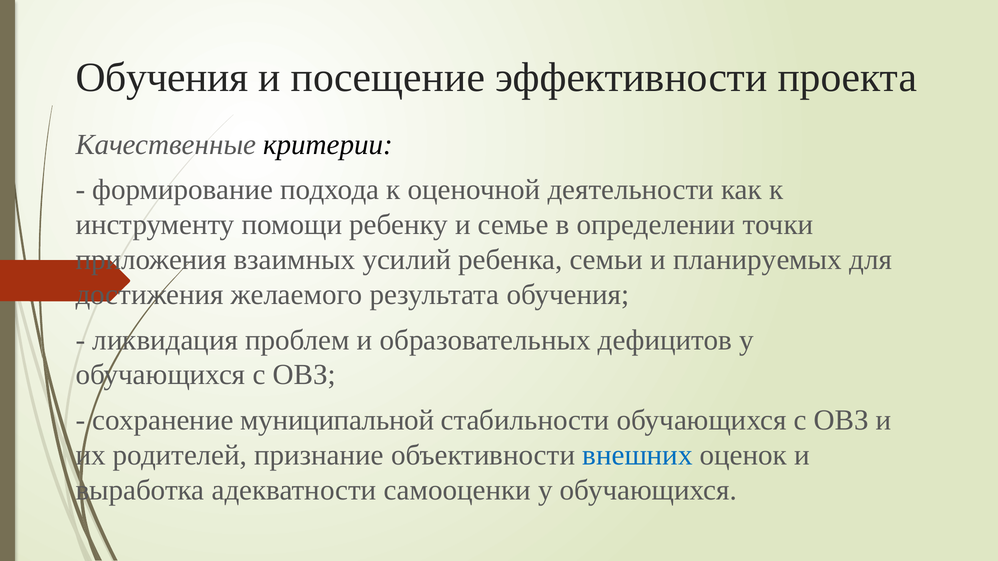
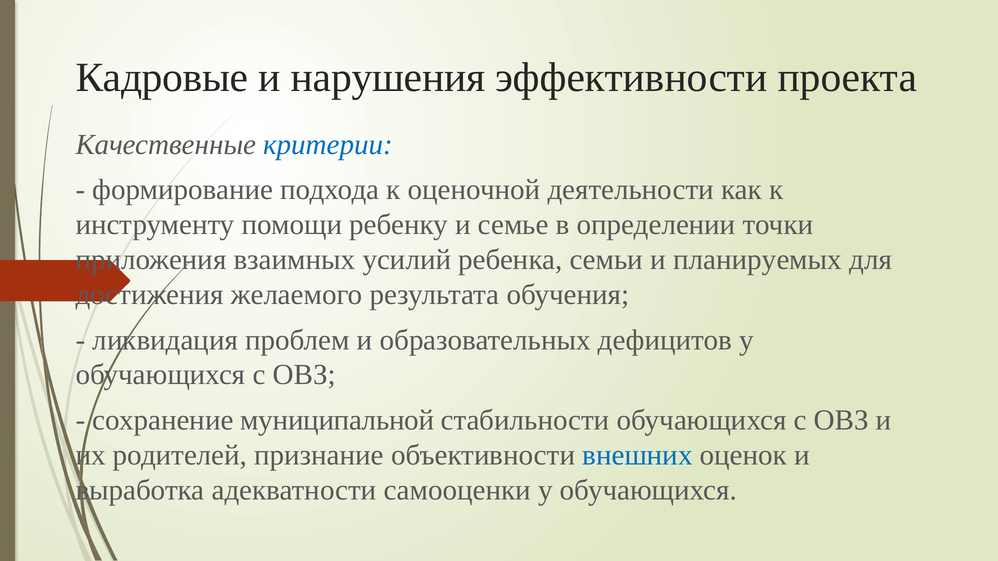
Обучения: Обучения -> Кадровые (162, 77)
посещение: посещение -> нарушения (388, 77)
критерии colour: black -> blue (328, 145)
